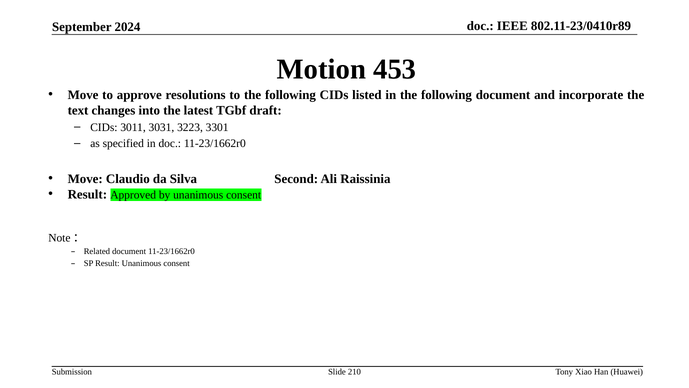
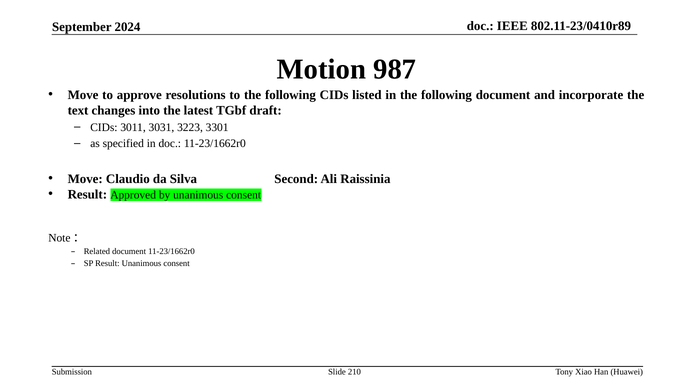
453: 453 -> 987 (395, 69)
